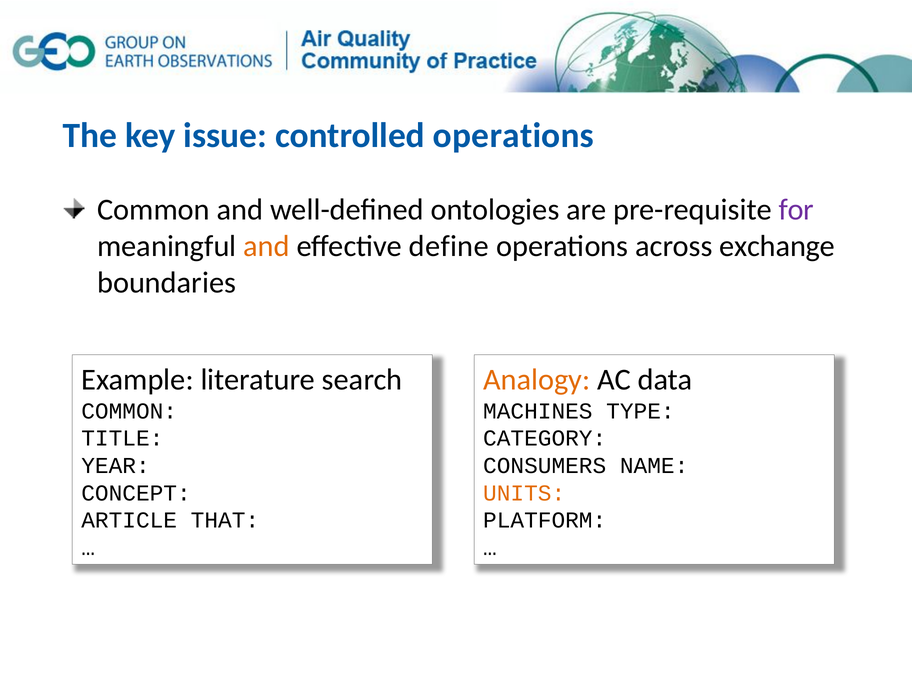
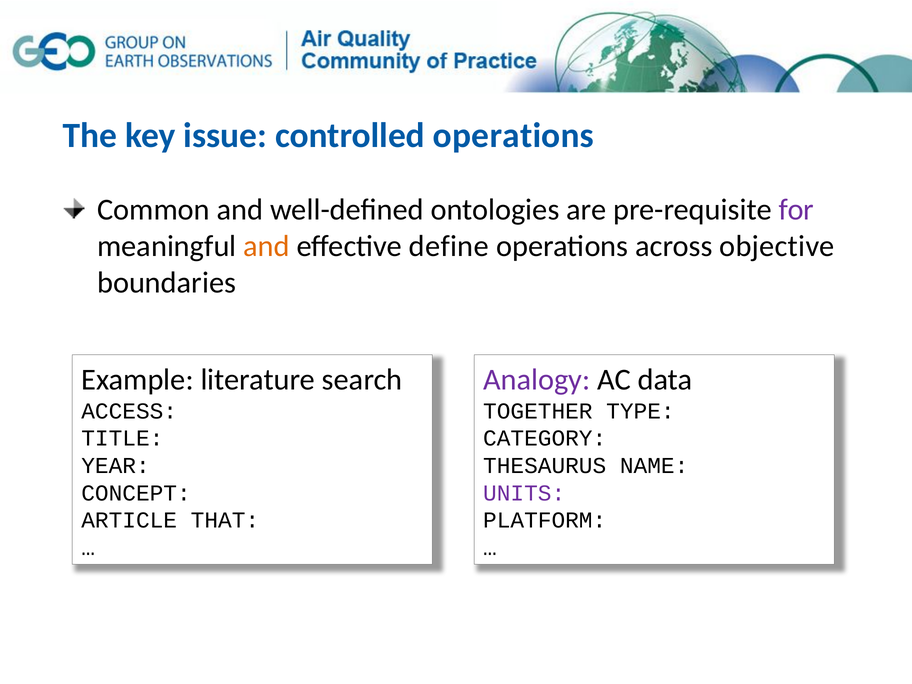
exchange: exchange -> objective (777, 246)
Analogy colour: orange -> purple (537, 380)
COMMON: COMMON -> ACCESS (129, 411)
MACHINES: MACHINES -> TOGETHER (538, 411)
CONSUMERS: CONSUMERS -> THESAURUS (545, 466)
UNITS colour: orange -> purple (524, 493)
